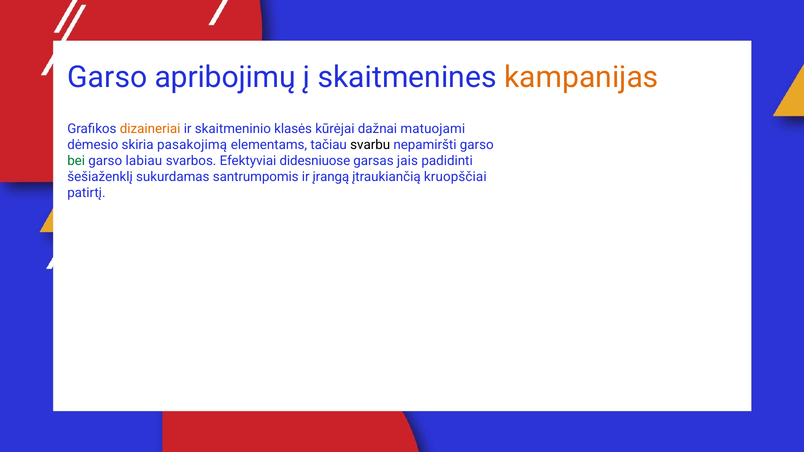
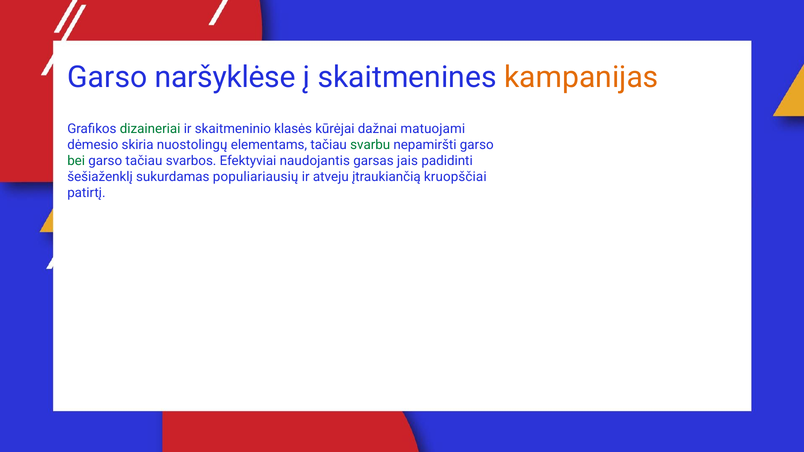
apribojimų: apribojimų -> naršyklėse (225, 78)
dizaineriai colour: orange -> green (150, 129)
pasakojimą: pasakojimą -> nuostolingų (192, 145)
svarbu colour: black -> green (370, 145)
garso labiau: labiau -> tačiau (144, 161)
didesniuose: didesniuose -> naudojantis (315, 161)
santrumpomis: santrumpomis -> populiariausių (256, 177)
įrangą: įrangą -> atveju (331, 177)
